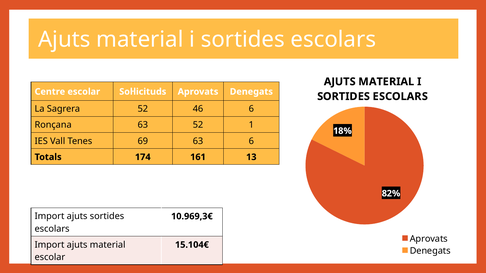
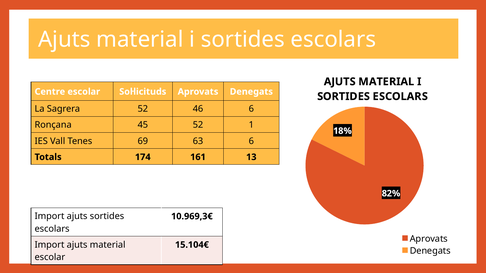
Ronçana 63: 63 -> 45 (143, 125)
